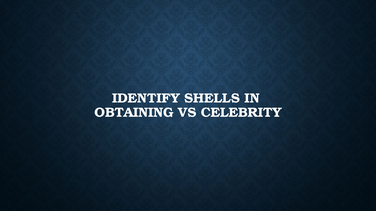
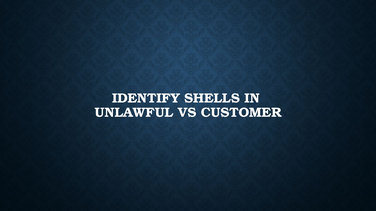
OBTAINING: OBTAINING -> UNLAWFUL (134, 113)
CELEBRITY: CELEBRITY -> CUSTOMER (241, 113)
